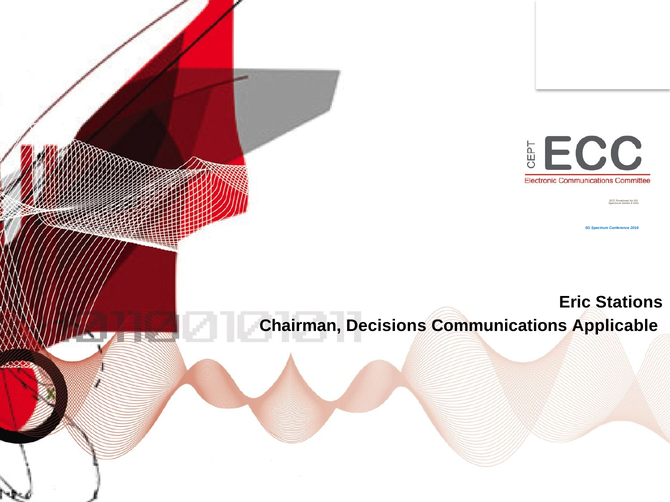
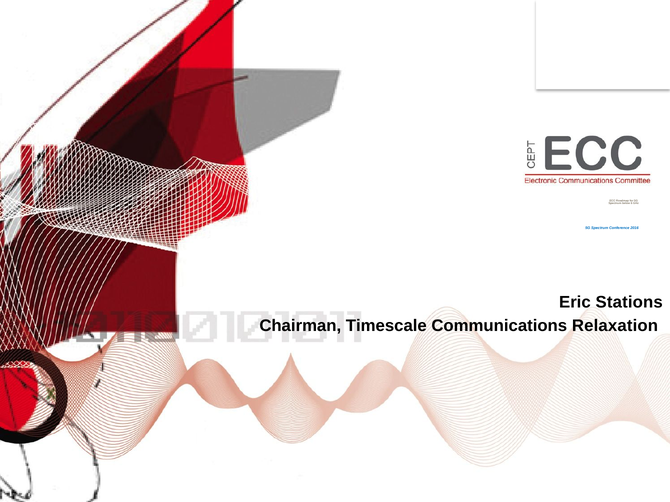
Decisions: Decisions -> Timescale (386, 326)
Applicable: Applicable -> Relaxation (615, 326)
